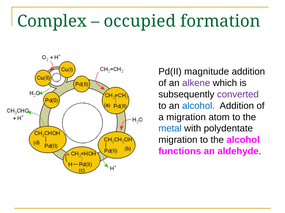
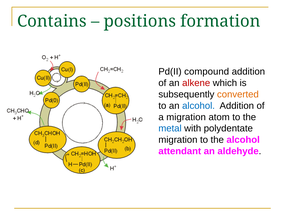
Complex: Complex -> Contains (52, 21)
occupied: occupied -> positions (140, 21)
magnitude: magnitude -> compound (207, 72)
alkene colour: purple -> red (196, 83)
converted colour: purple -> orange (238, 95)
functions: functions -> attendant (180, 152)
